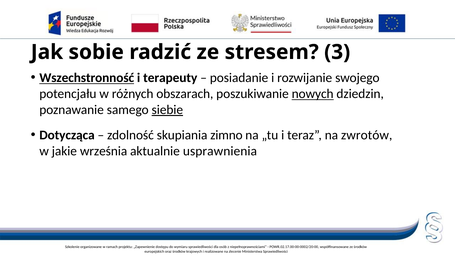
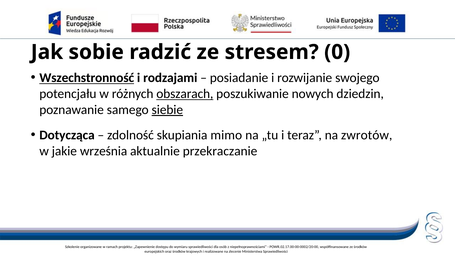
3: 3 -> 0 (337, 52)
terapeuty: terapeuty -> rodzajami (170, 78)
obszarach underline: none -> present (185, 94)
nowych underline: present -> none (313, 94)
zimno: zimno -> mimo (226, 135)
usprawnienia: usprawnienia -> przekraczanie (220, 151)
